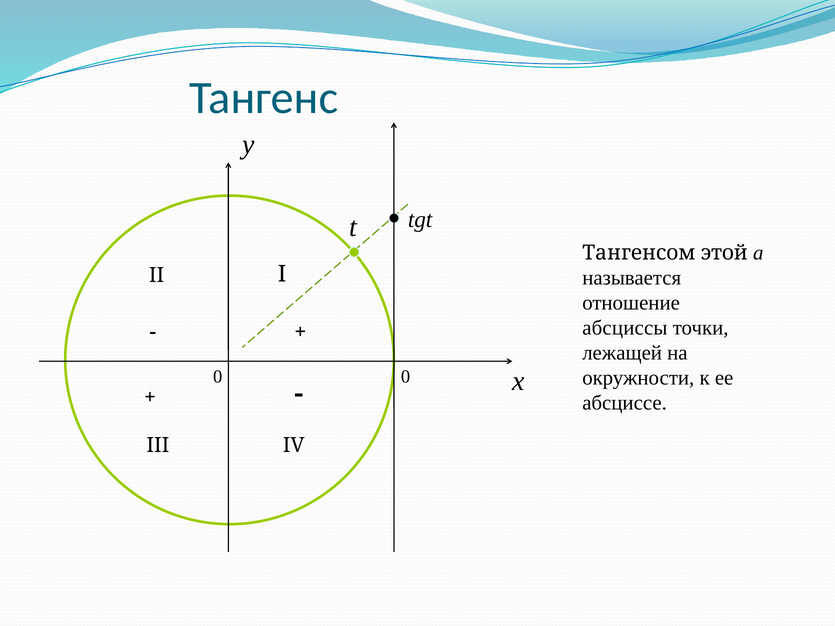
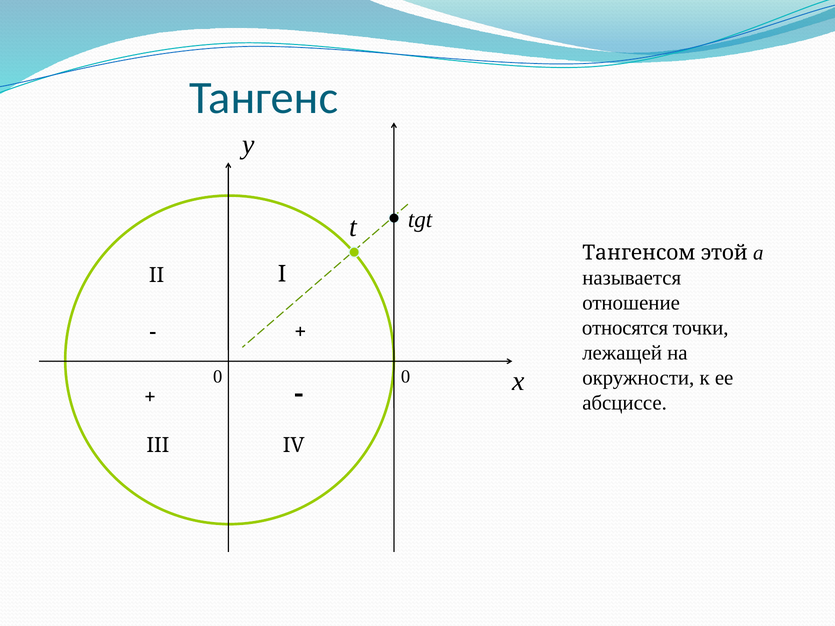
абсциссы: абсциссы -> относятся (625, 328)
